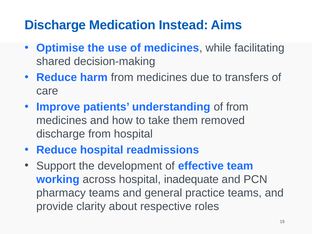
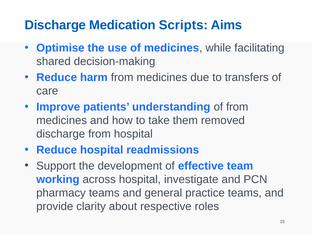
Instead: Instead -> Scripts (183, 25)
inadequate: inadequate -> investigate (191, 179)
